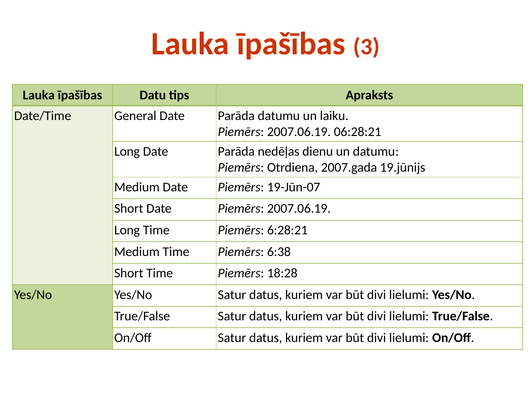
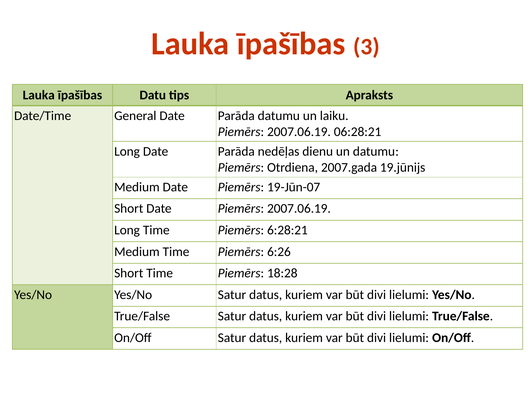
6:38: 6:38 -> 6:26 (279, 252)
